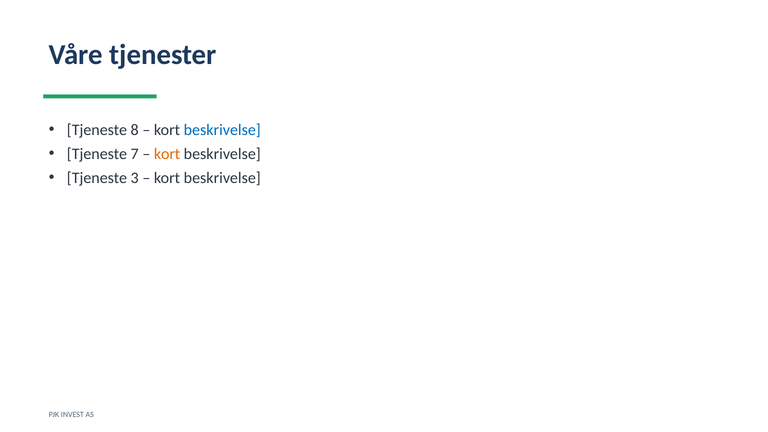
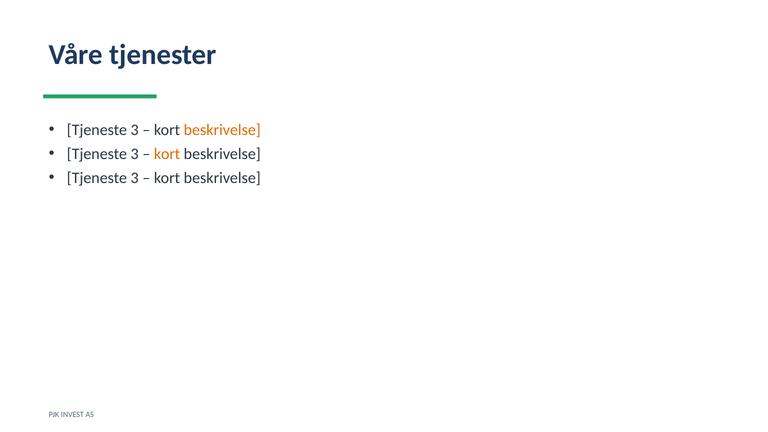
8: 8 -> 3 (135, 130)
beskrivelse colour: blue -> orange (222, 130)
7: 7 -> 3 (135, 154)
